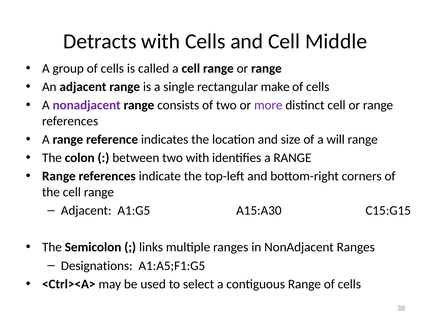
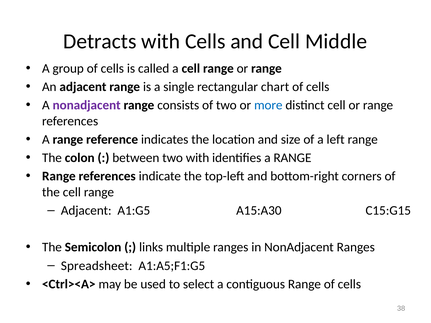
make: make -> chart (275, 87)
more colour: purple -> blue (268, 105)
will: will -> left (336, 140)
Designations: Designations -> Spreadsheet (97, 266)
